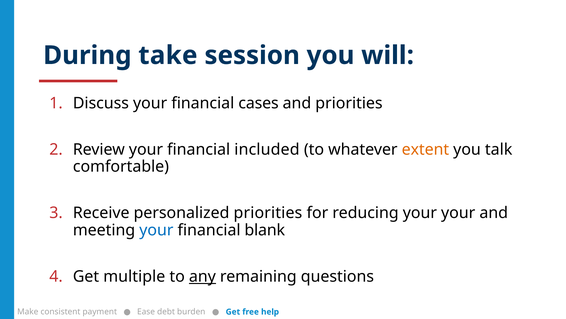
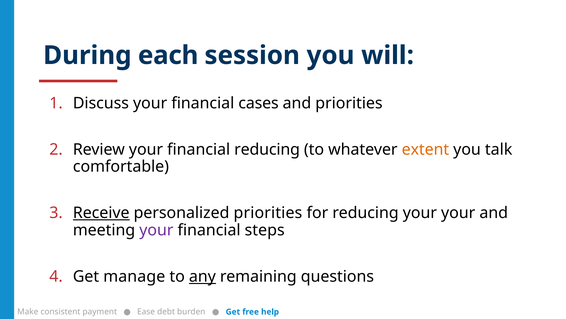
take: take -> each (168, 55)
financial included: included -> reducing (267, 149)
Receive underline: none -> present (101, 213)
your colour: blue -> purple (156, 230)
blank: blank -> steps (265, 230)
multiple: multiple -> manage (134, 276)
